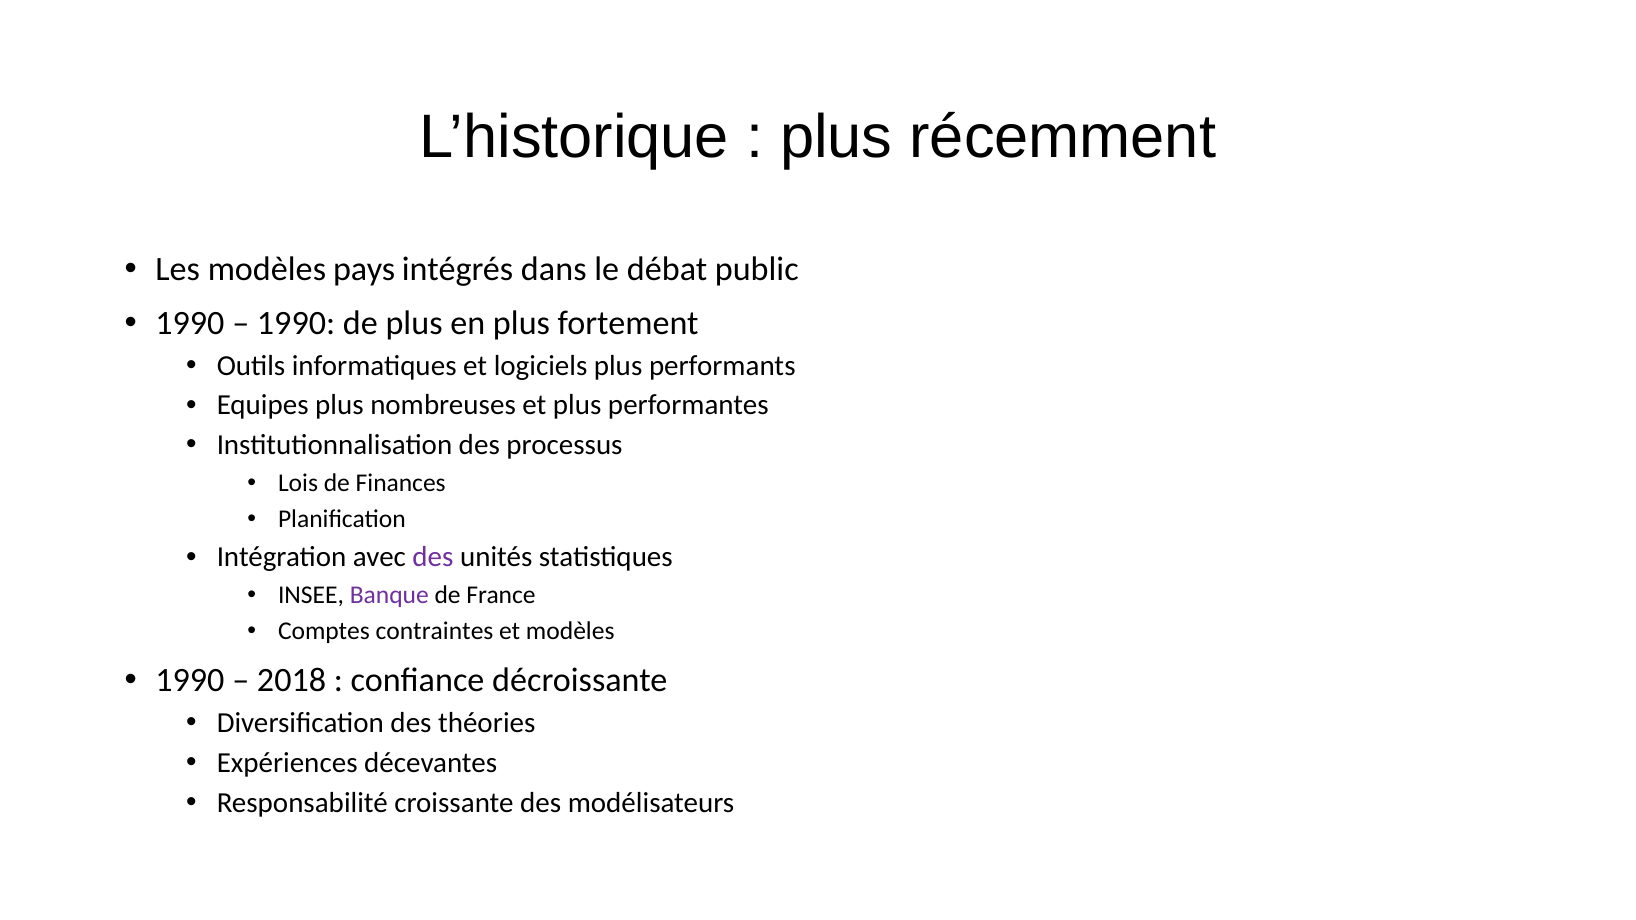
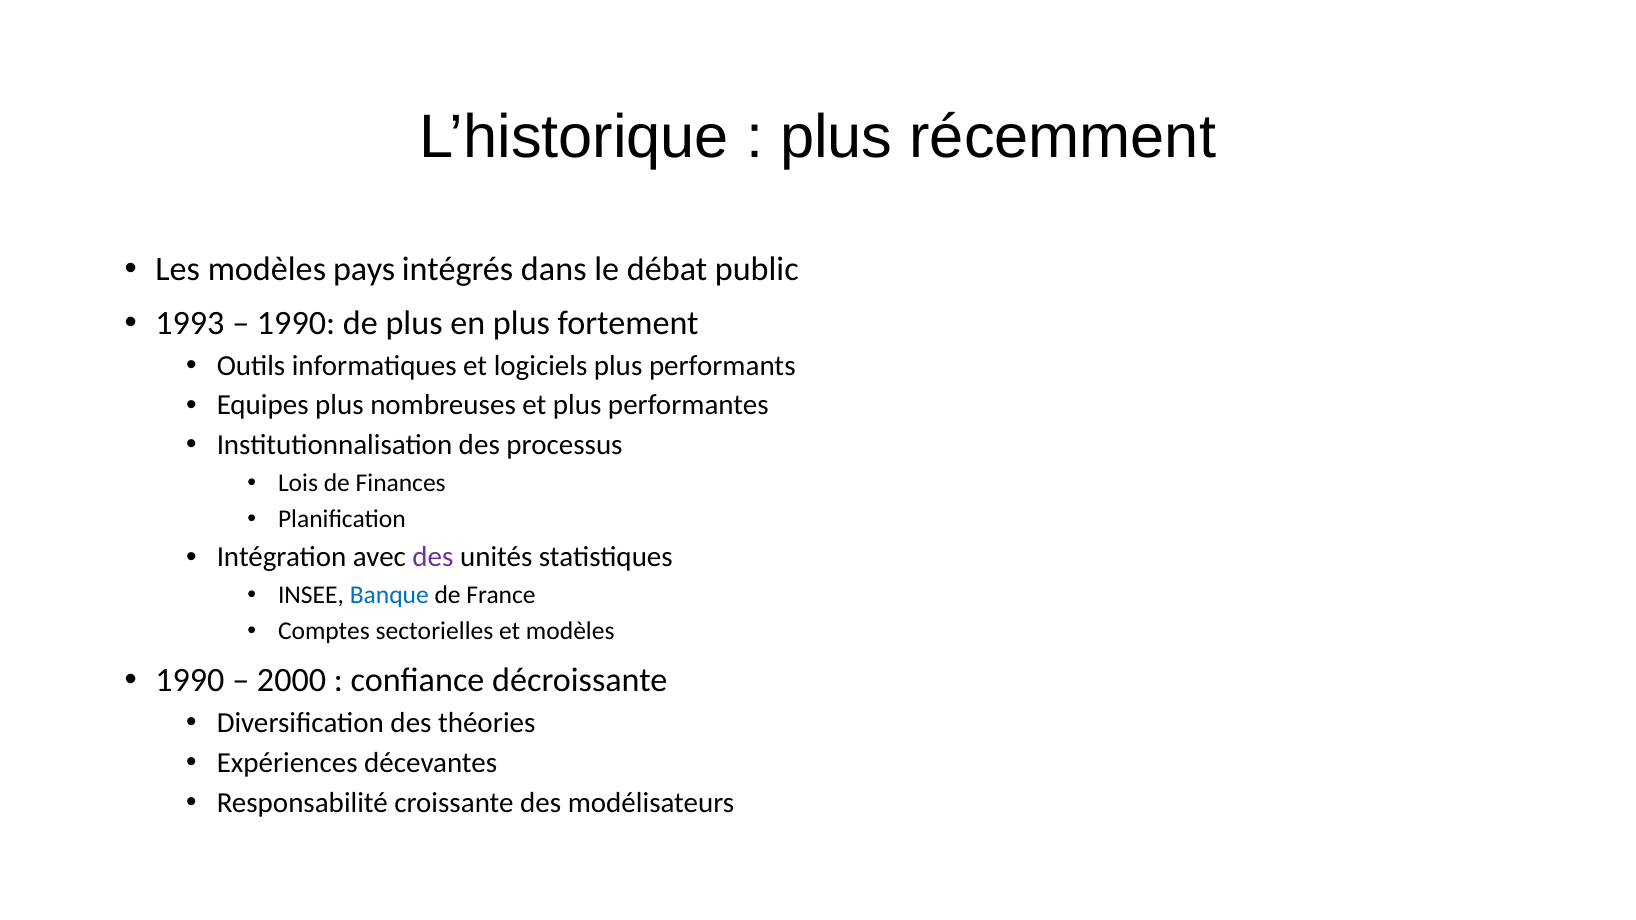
1990: 1990 -> 1993 (190, 323)
Banque colour: purple -> blue (389, 595)
contraintes: contraintes -> sectorielles (434, 632)
2018: 2018 -> 2000 (292, 681)
